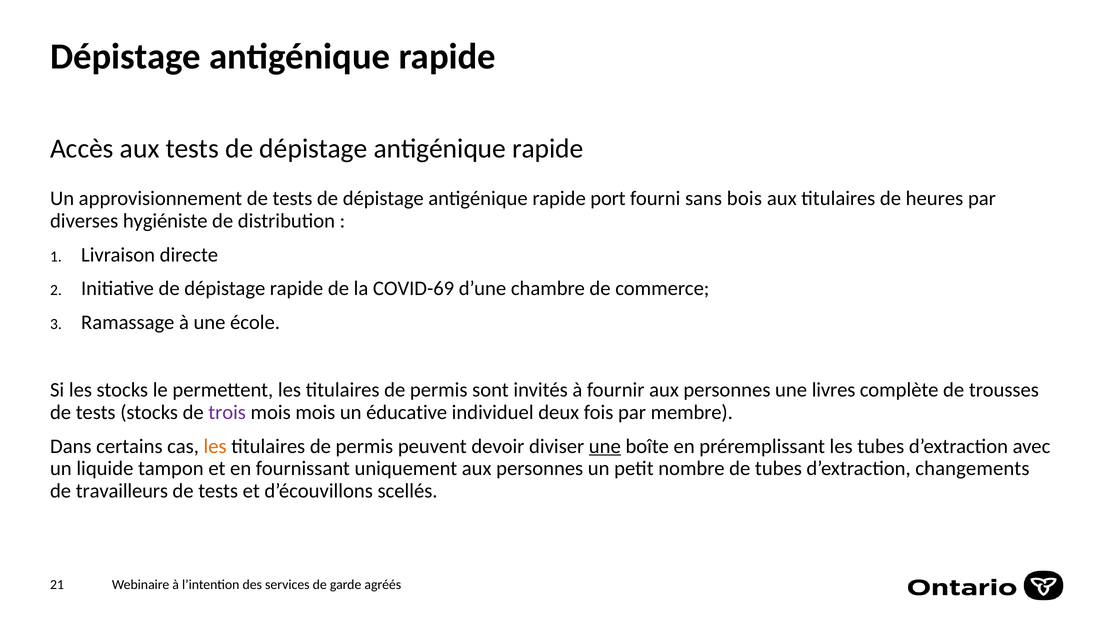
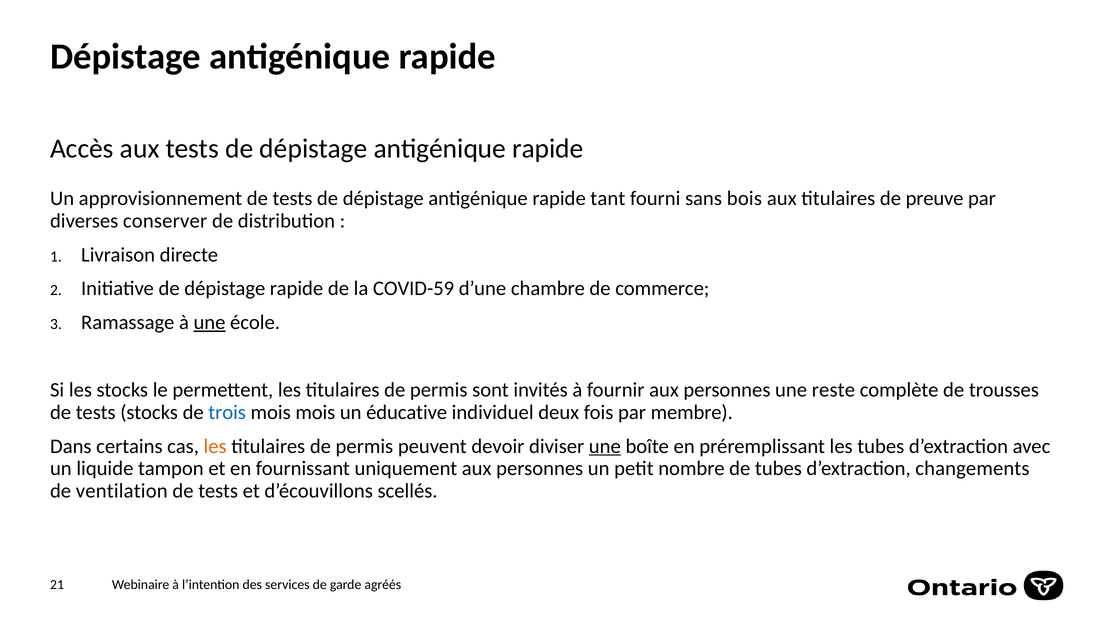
port: port -> tant (608, 199)
heures: heures -> preuve (935, 199)
hygiéniste: hygiéniste -> conserver (165, 221)
COVID-69: COVID-69 -> COVID-59 (414, 289)
une underline: none -> present (209, 322)
livres: livres -> reste (833, 390)
trois colour: purple -> blue (227, 412)
travailleurs: travailleurs -> ventilation (122, 491)
